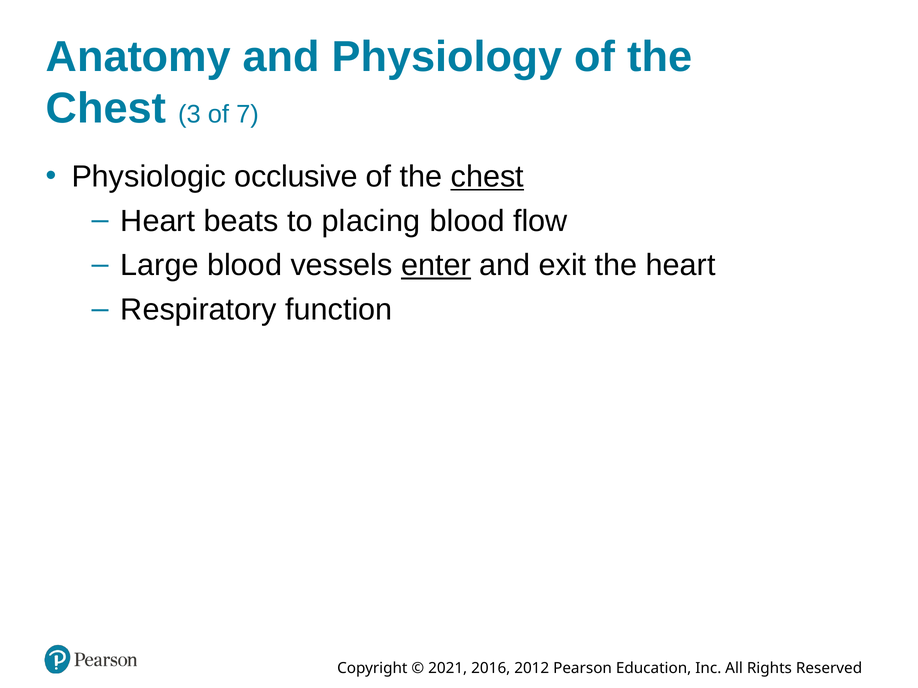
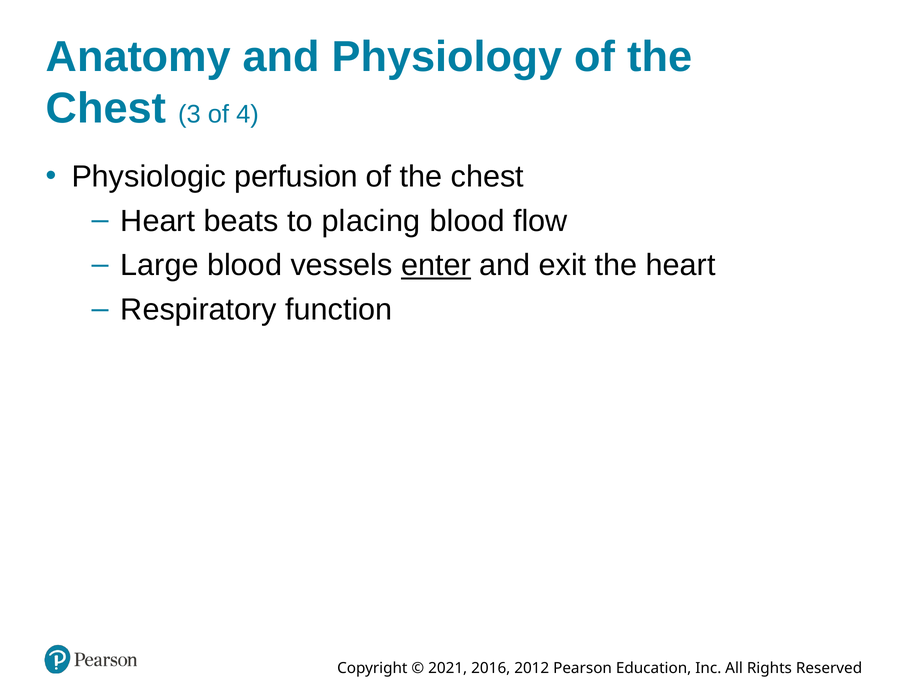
7: 7 -> 4 (248, 115)
occlusive: occlusive -> perfusion (296, 177)
chest underline: present -> none (487, 177)
